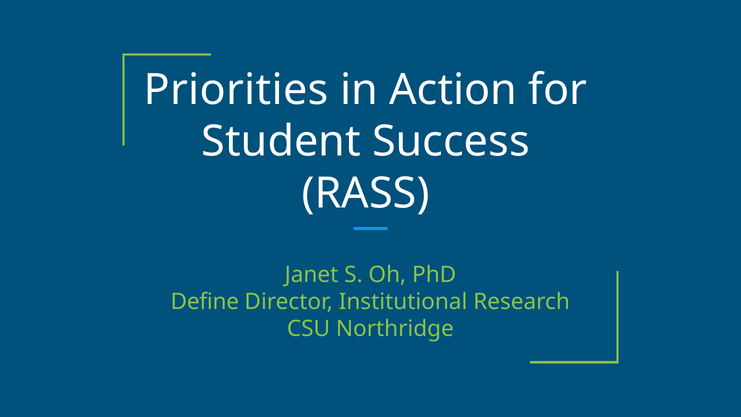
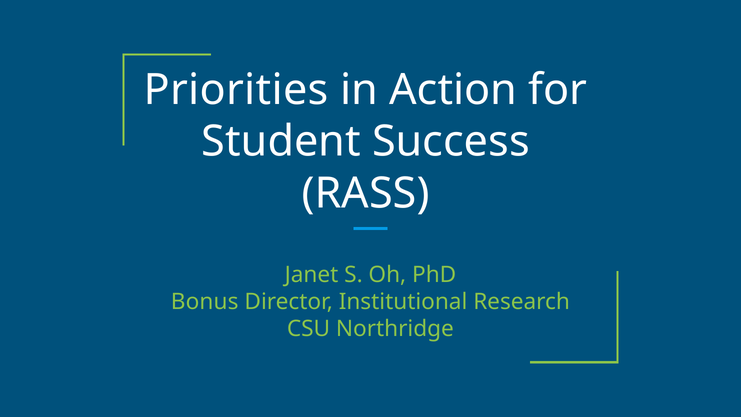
Define: Define -> Bonus (205, 302)
